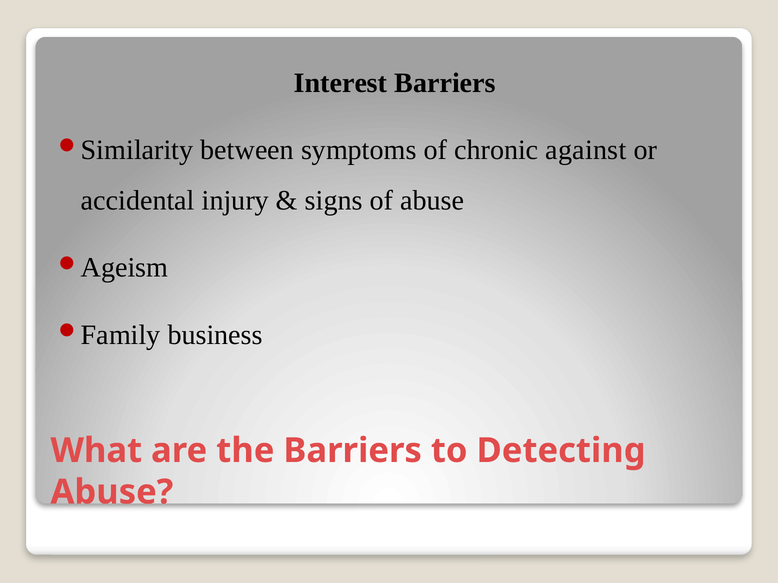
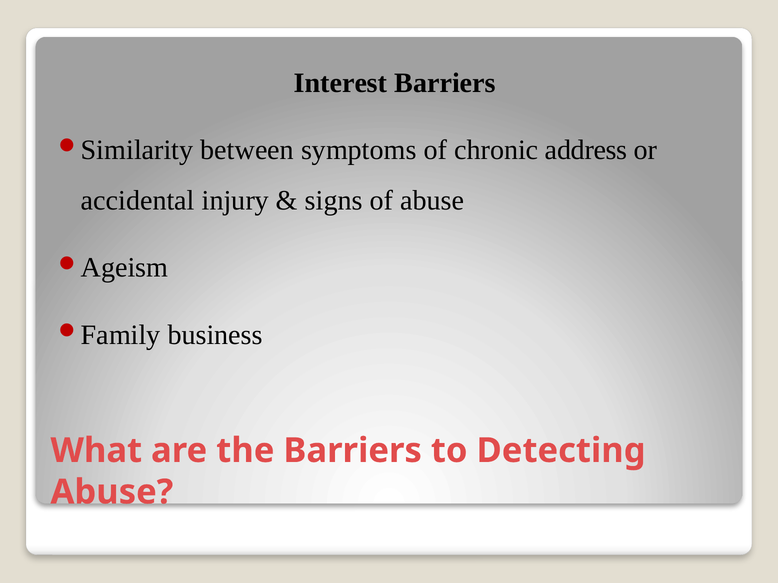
against: against -> address (586, 150)
